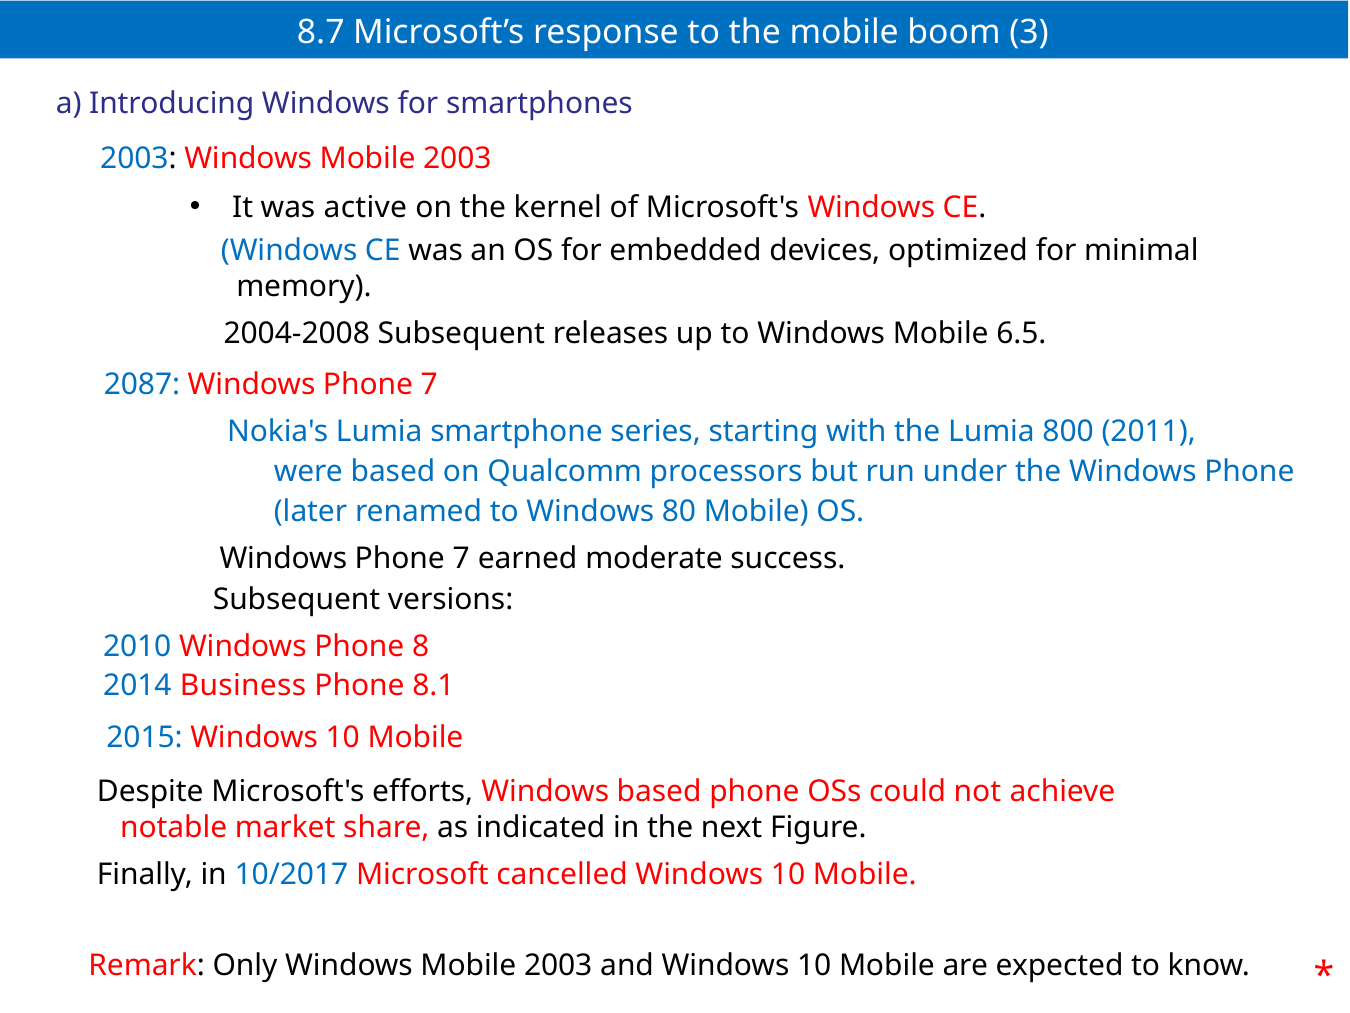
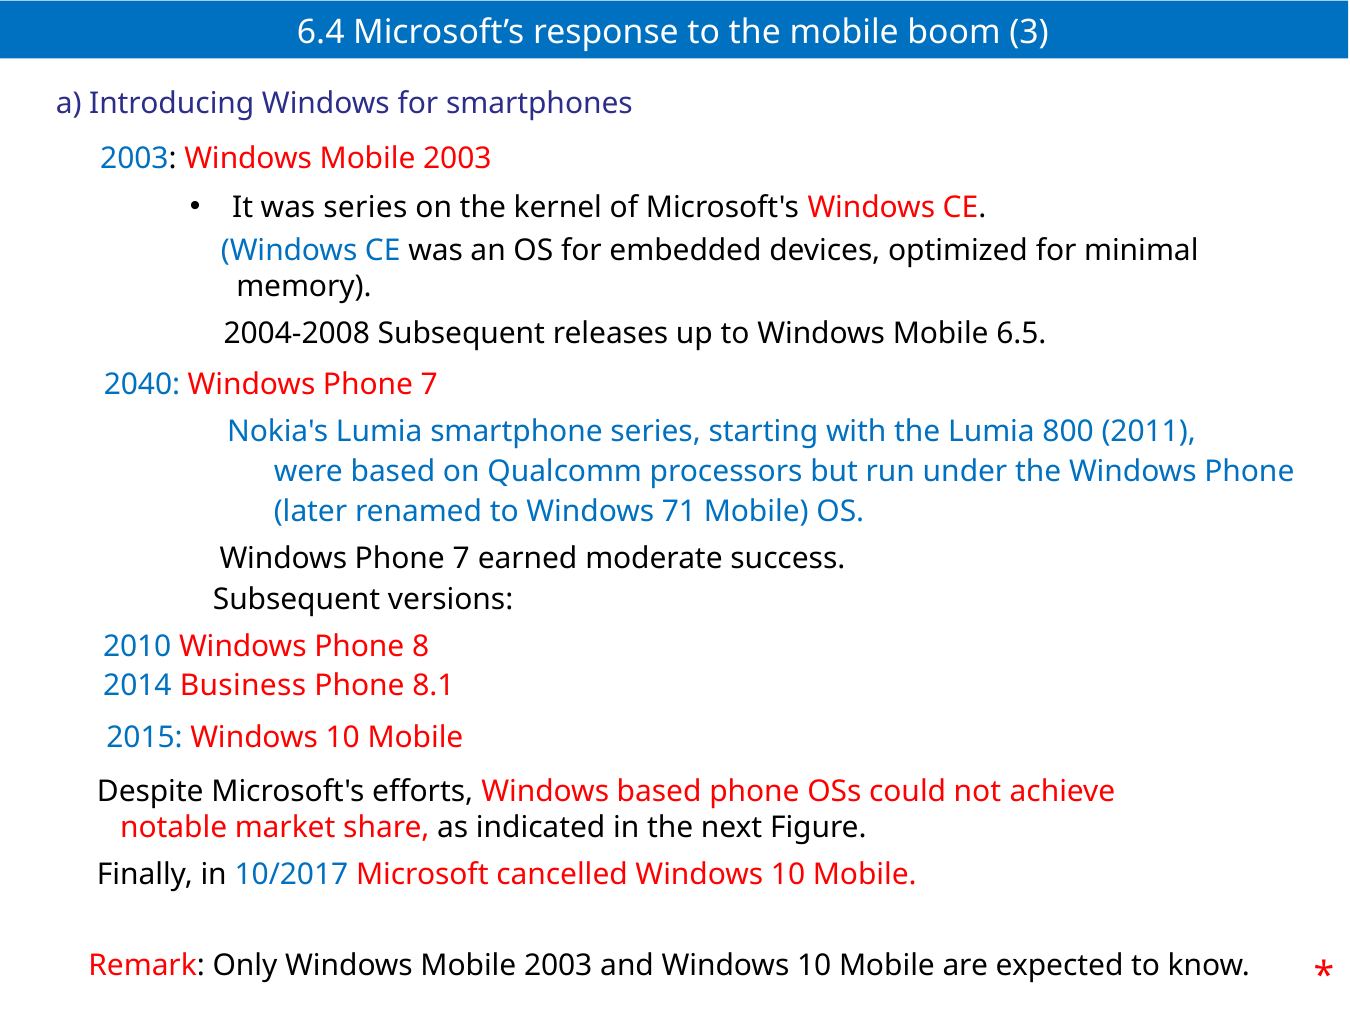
8.7: 8.7 -> 6.4 (321, 32)
was active: active -> series (365, 207)
2087: 2087 -> 2040 (142, 385)
80: 80 -> 71 (679, 511)
